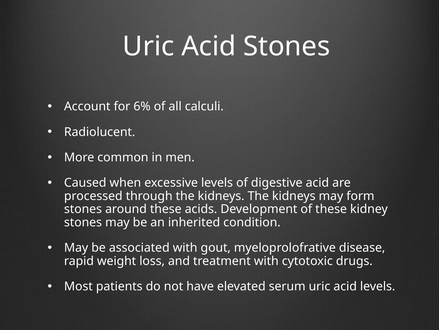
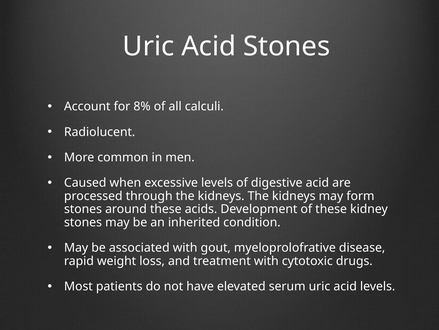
6%: 6% -> 8% (142, 106)
